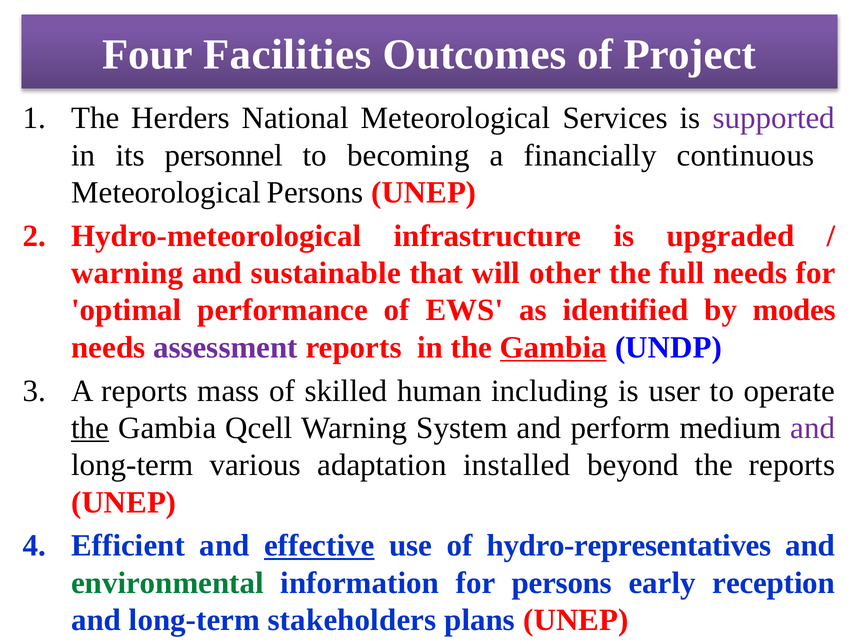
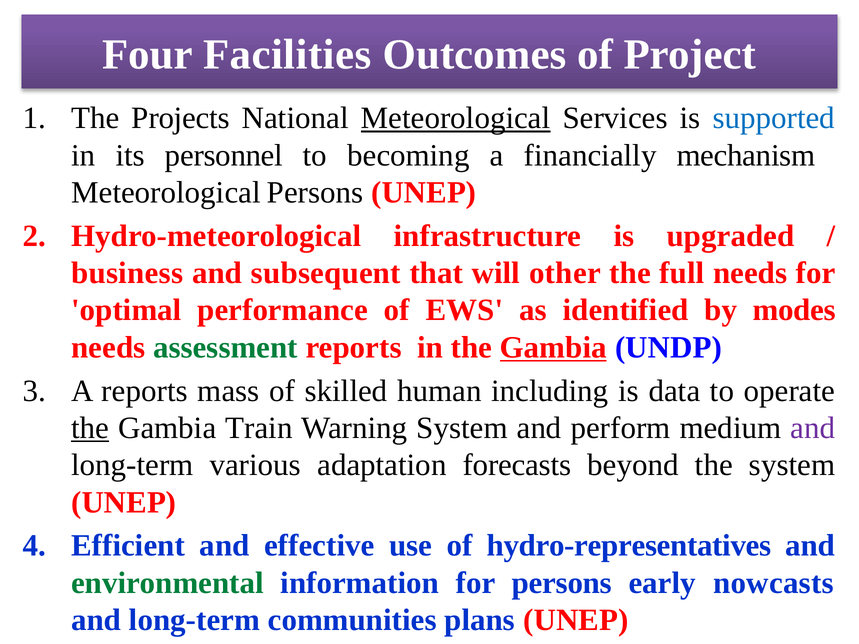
Herders: Herders -> Projects (181, 118)
Meteorological underline: none -> present (456, 118)
supported colour: purple -> blue (774, 118)
continuous: continuous -> mechanism (746, 155)
warning: warning -> business (127, 273)
sustainable: sustainable -> subsequent (326, 273)
assessment colour: purple -> green (225, 348)
user: user -> data (674, 391)
Qcell: Qcell -> Train (259, 428)
installed: installed -> forecasts (517, 465)
the reports: reports -> system (792, 465)
effective underline: present -> none (319, 546)
reception: reception -> nowcasts (774, 583)
stakeholders: stakeholders -> communities (352, 620)
